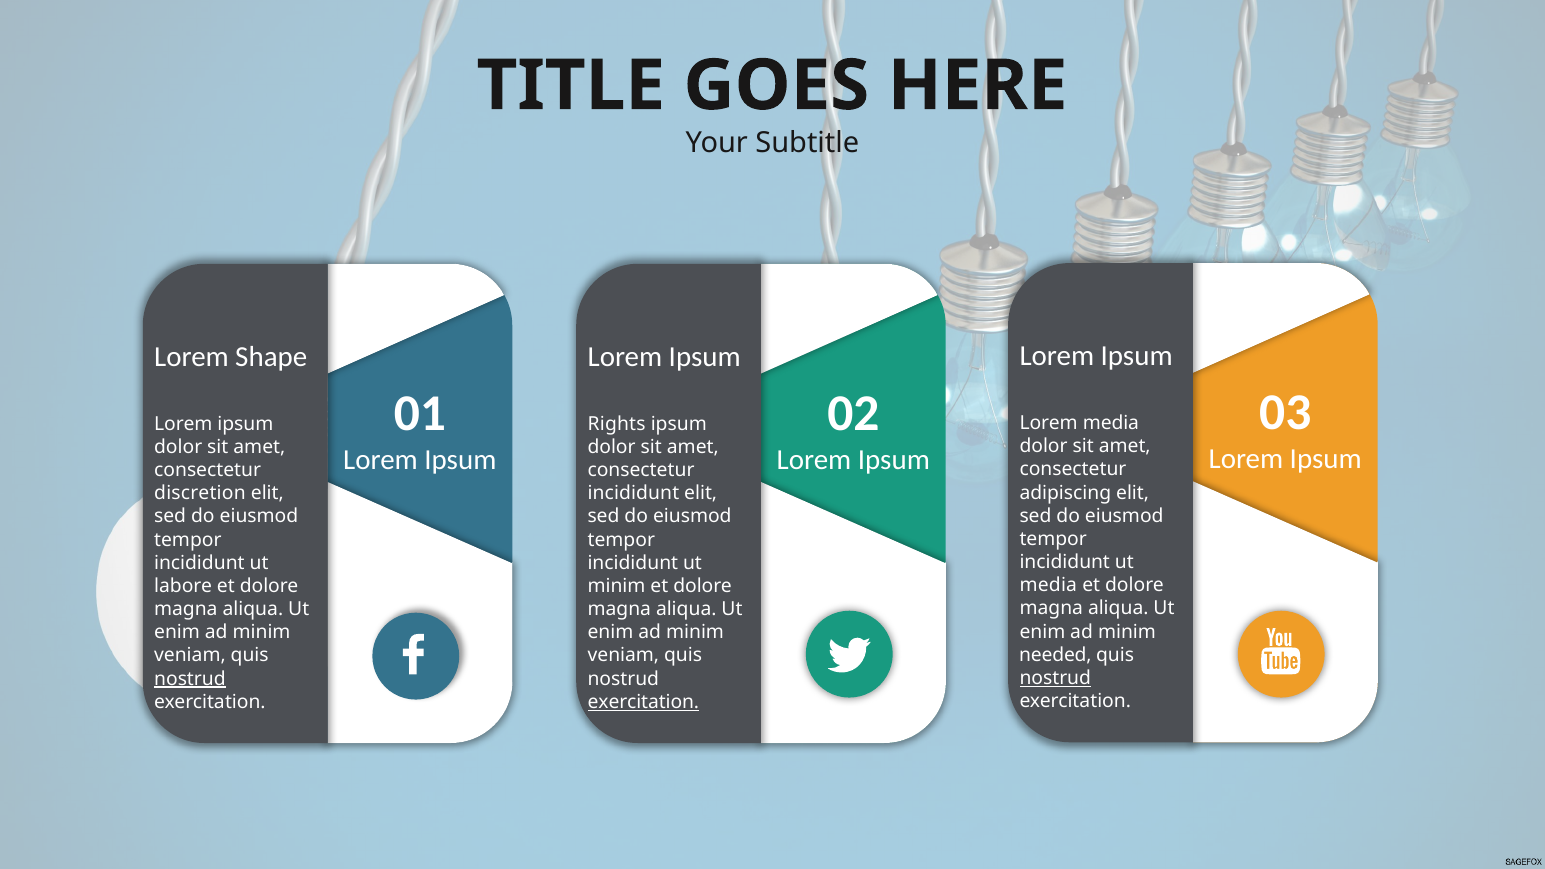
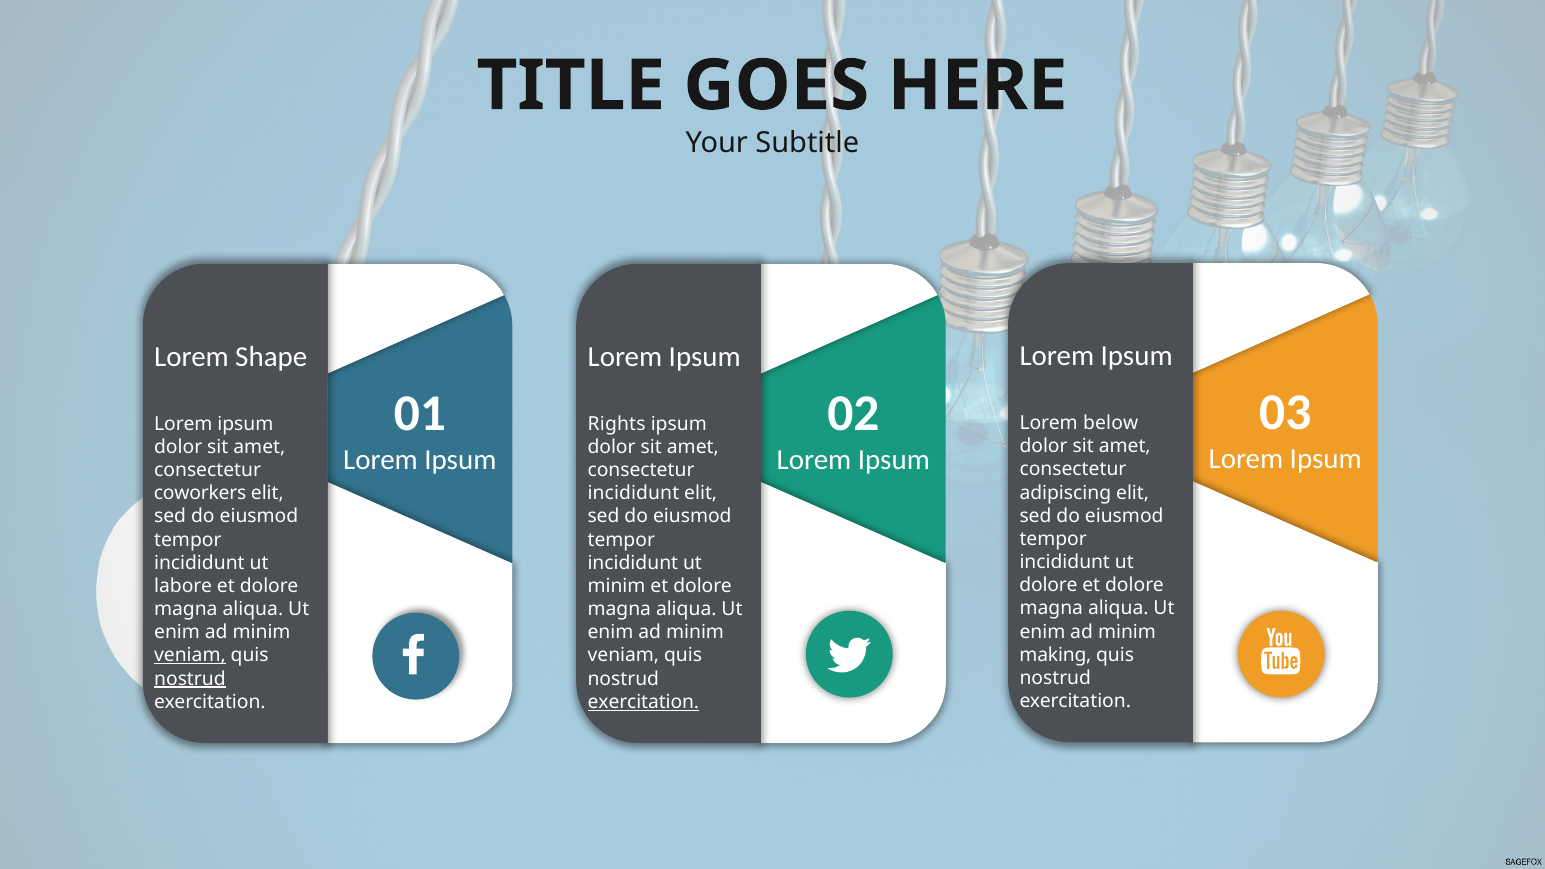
Lorem media: media -> below (1111, 423)
discretion: discretion -> coworkers (200, 493)
media: media -> dolore (1049, 585)
needed: needed -> making (1055, 655)
veniam underline: none -> present (190, 656)
nostrud underline: present -> none (1055, 678)
